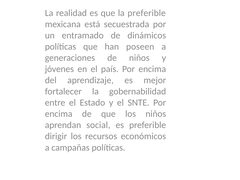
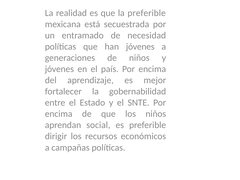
dinámicos: dinámicos -> necesidad (147, 35)
han poseen: poseen -> jóvenes (140, 47)
